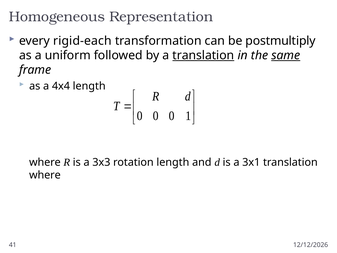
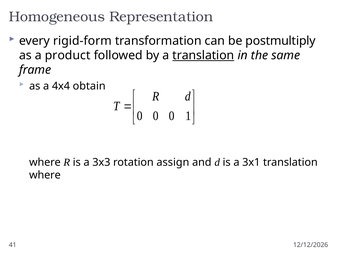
rigid-each: rigid-each -> rigid-form (82, 41)
uniform: uniform -> product (68, 55)
same underline: present -> none (286, 55)
4x4 length: length -> obtain (89, 86)
rotation length: length -> assign (173, 162)
